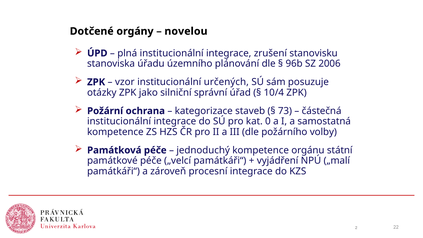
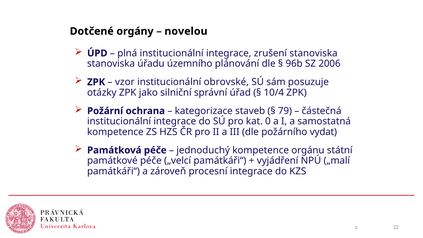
zrušení stanovisku: stanovisku -> stanoviska (314, 53)
určených: určených -> obrovské (226, 82)
73: 73 -> 79 (285, 111)
volby: volby -> vydat (323, 132)
